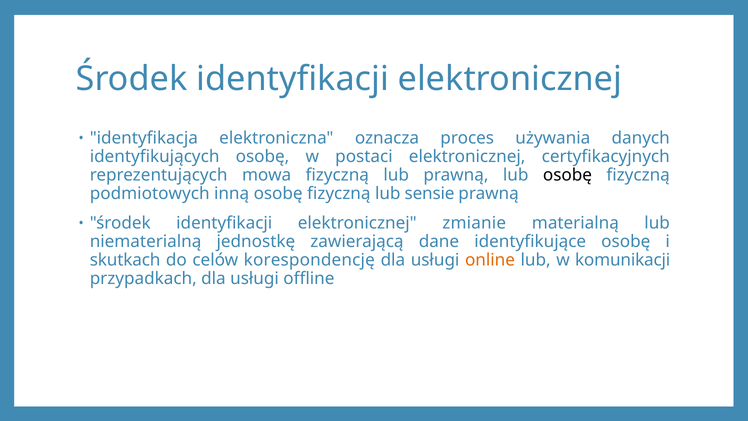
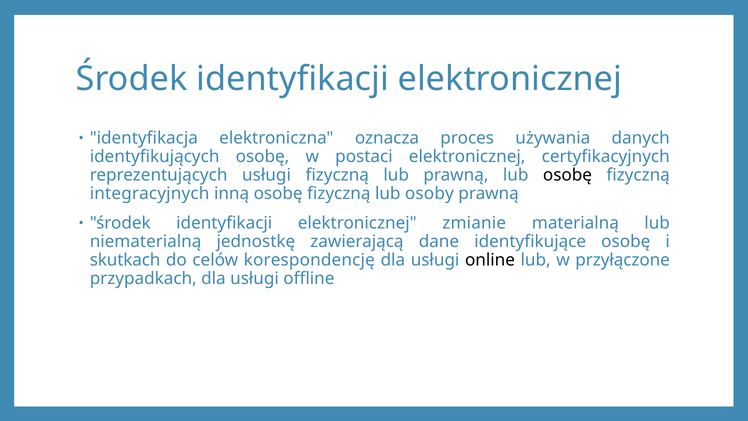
reprezentujących mowa: mowa -> usługi (266, 175)
podmiotowych: podmiotowych -> integracyjnych (150, 194)
sensie: sensie -> osoby (429, 194)
online colour: orange -> black (490, 260)
komunikacji: komunikacji -> przyłączone (623, 260)
